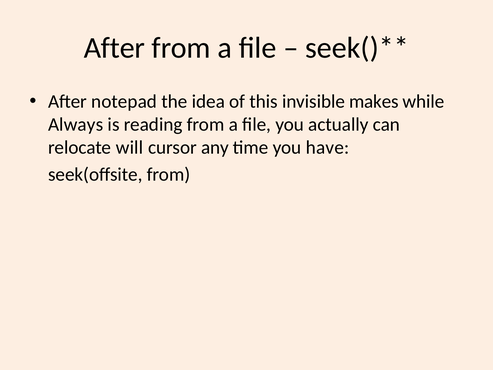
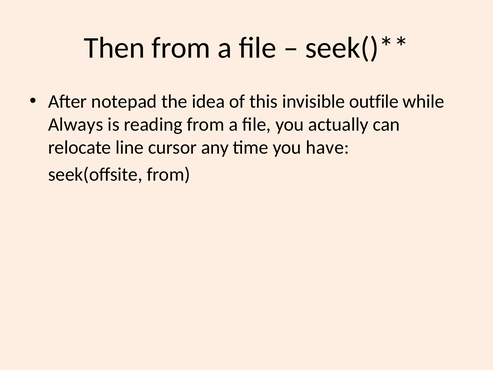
After: After -> Then (114, 48)
makes: makes -> outfile (374, 102)
will: will -> line (130, 147)
